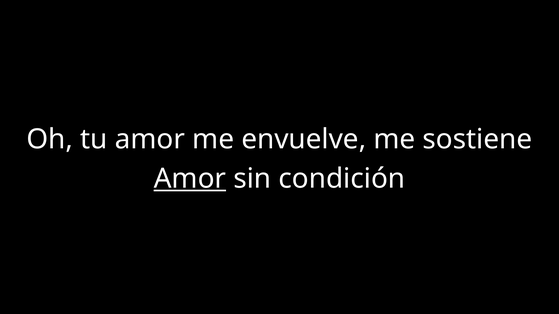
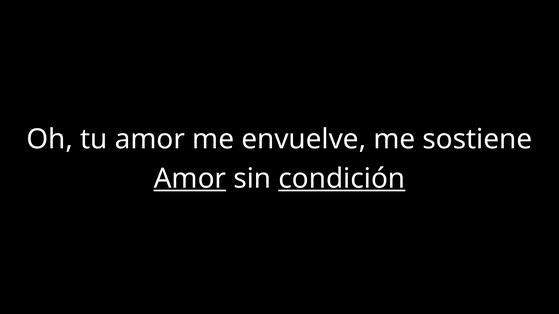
condición underline: none -> present (342, 179)
